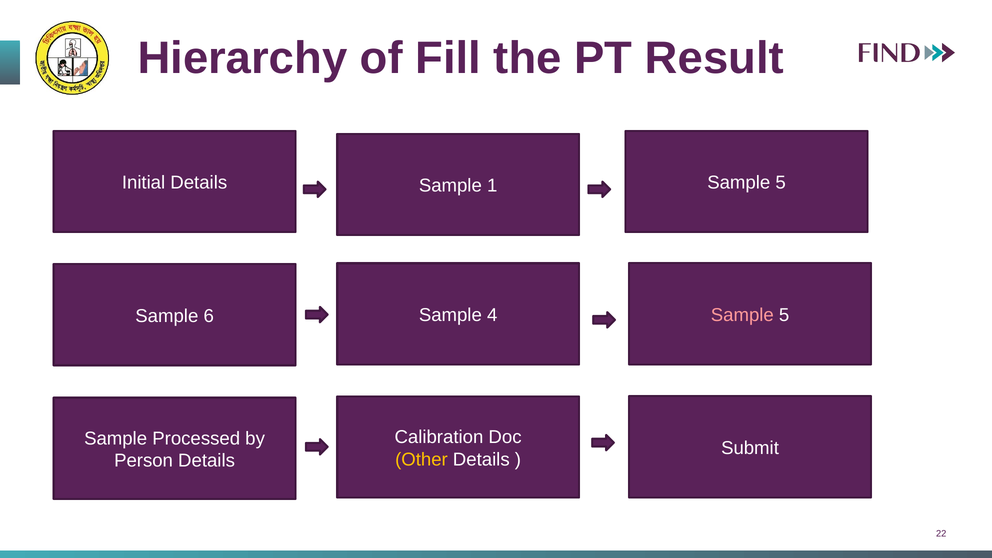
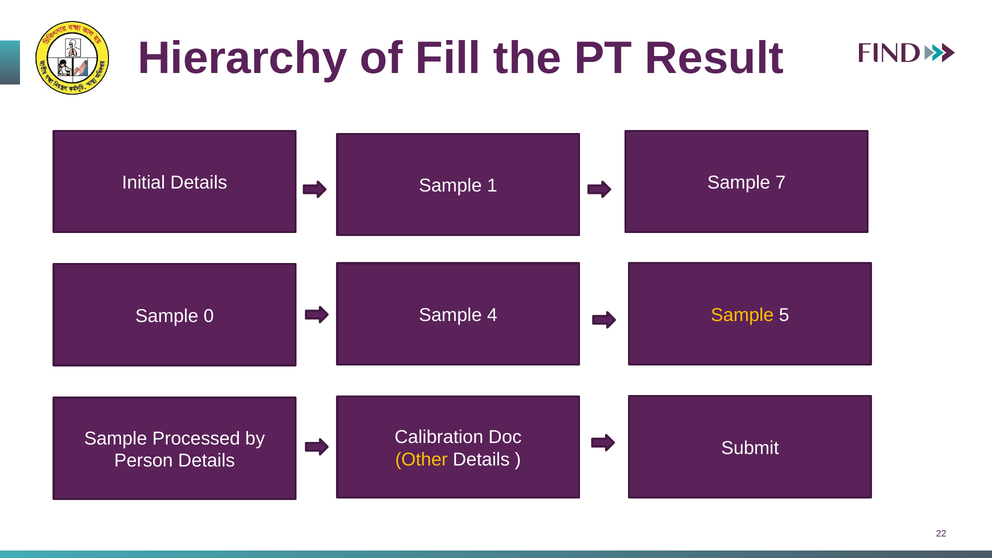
5: 5 -> 7 (781, 183)
Sample colour: pink -> yellow (742, 315)
6: 6 -> 0 (209, 316)
